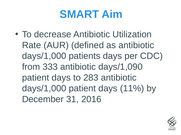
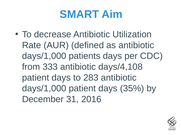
days/1,090: days/1,090 -> days/4,108 (120, 67)
11%: 11% -> 35% (132, 89)
